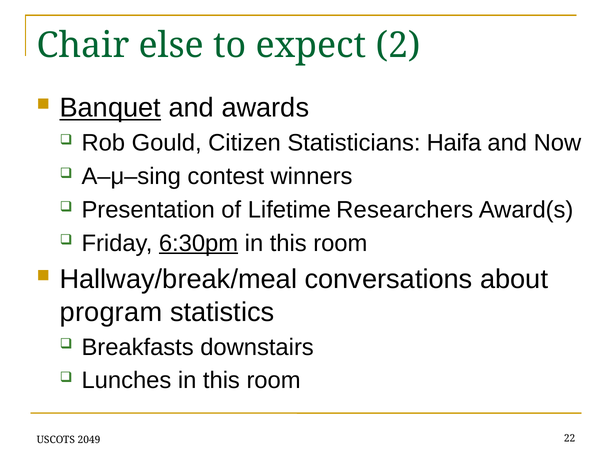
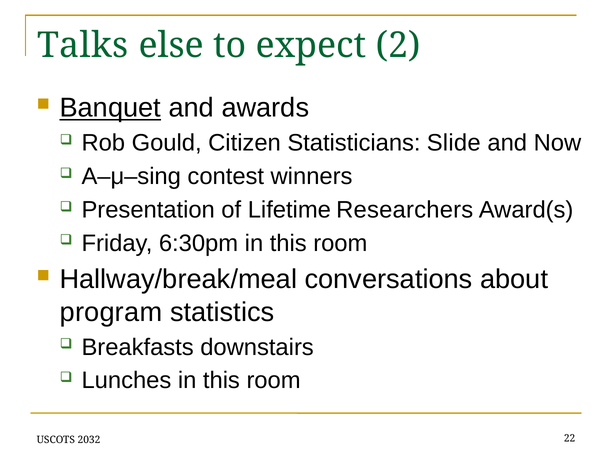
Chair: Chair -> Talks (83, 46)
Haifa: Haifa -> Slide (454, 143)
6:30pm underline: present -> none (199, 243)
2049: 2049 -> 2032 (89, 440)
